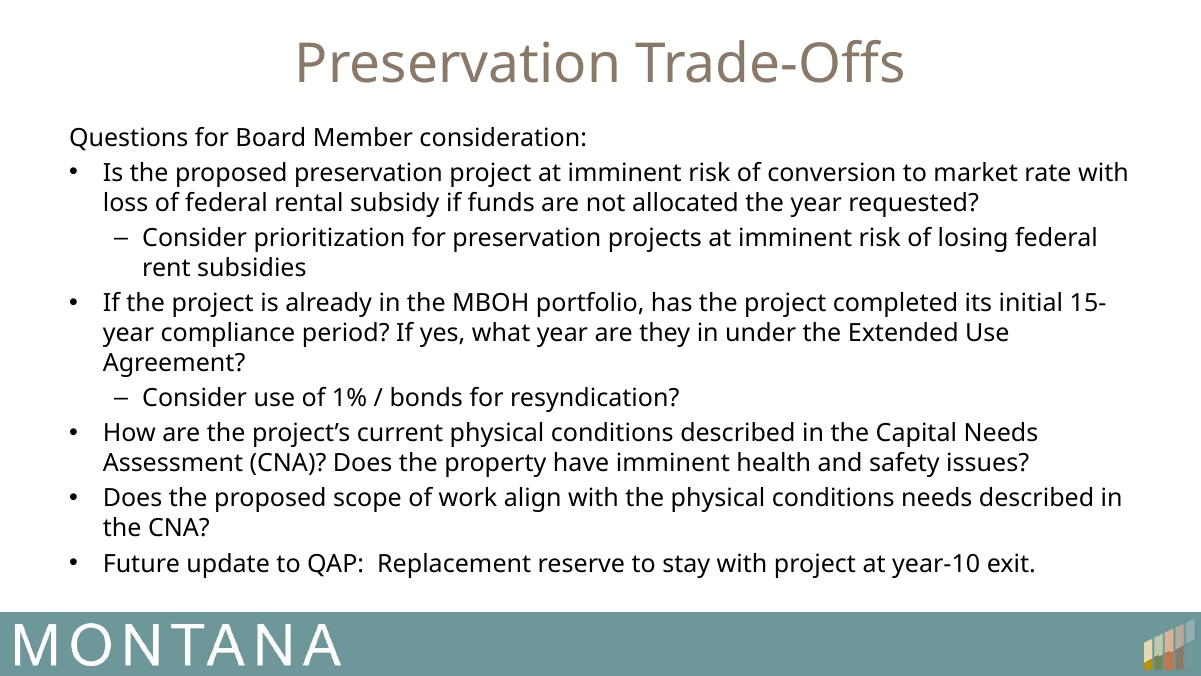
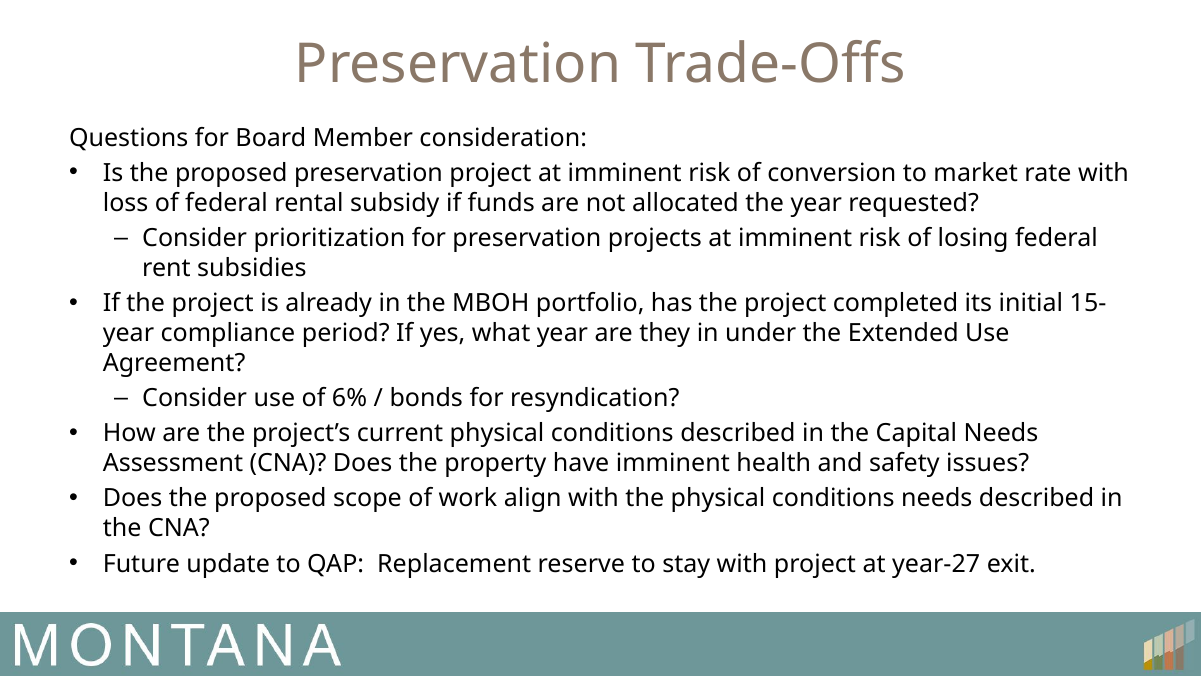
1%: 1% -> 6% (350, 398)
year-10: year-10 -> year-27 (936, 563)
